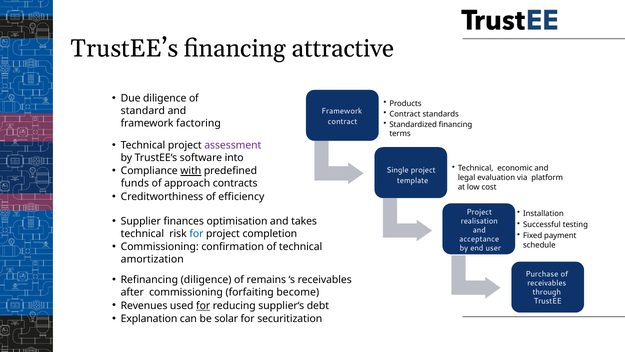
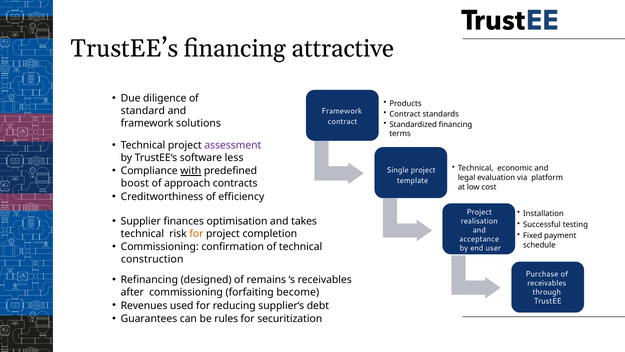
factoring: factoring -> solutions (199, 123)
into: into -> less (234, 158)
funds: funds -> boost (135, 183)
for colour: blue -> orange (196, 233)
amortization: amortization -> construction (152, 259)
Refinancing diligence: diligence -> designed (206, 280)
for underline: present -> none (203, 305)
Explanation: Explanation -> Guarantees (149, 318)
solar: solar -> rules (226, 318)
